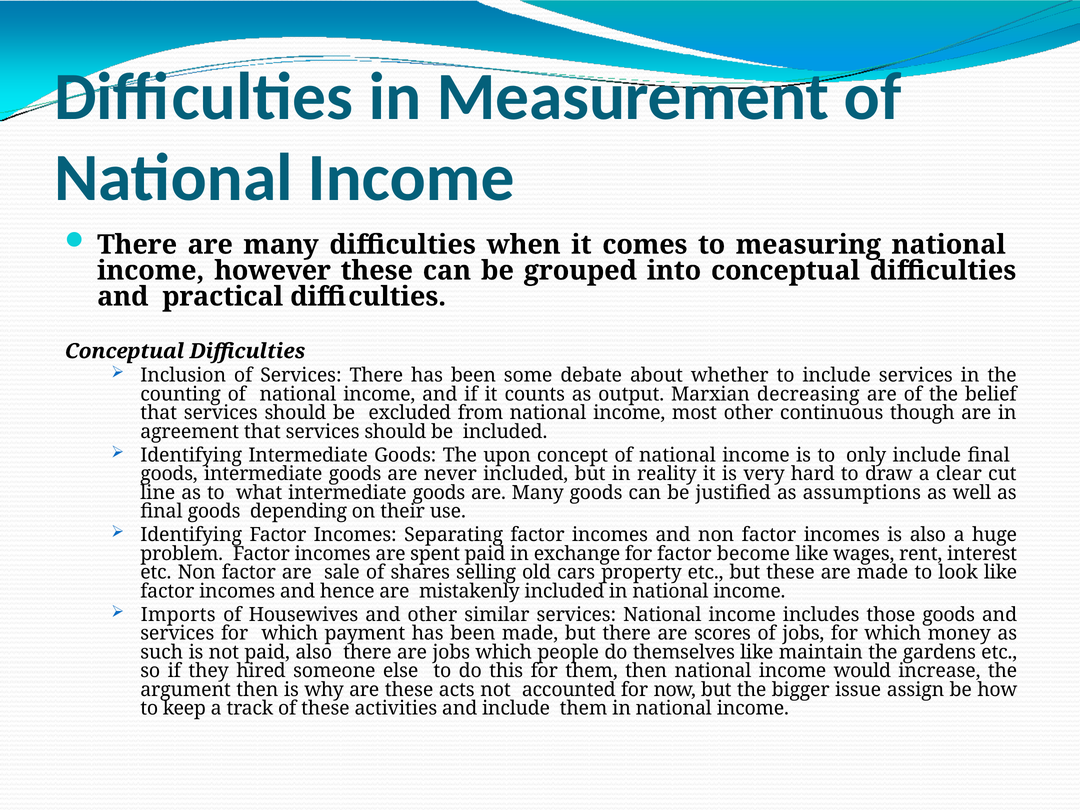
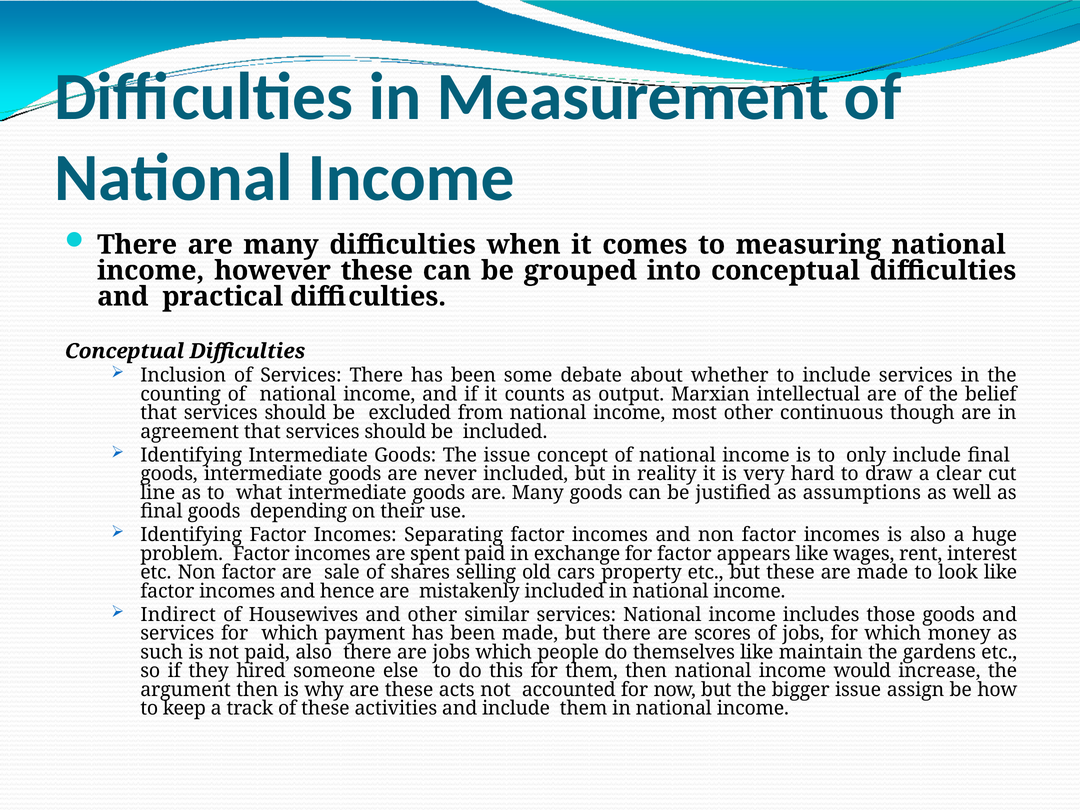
decreasing: decreasing -> intellectual (808, 394)
The upon: upon -> issue (507, 455)
become: become -> appears (754, 554)
Imports: Imports -> Indirect (178, 615)
